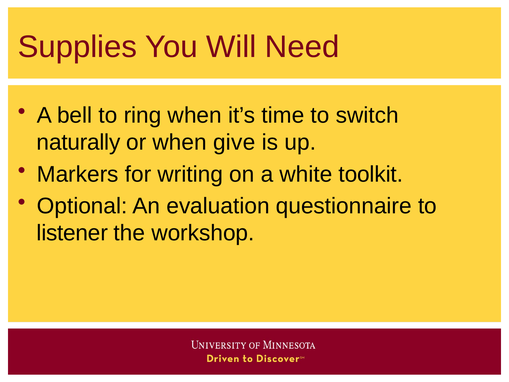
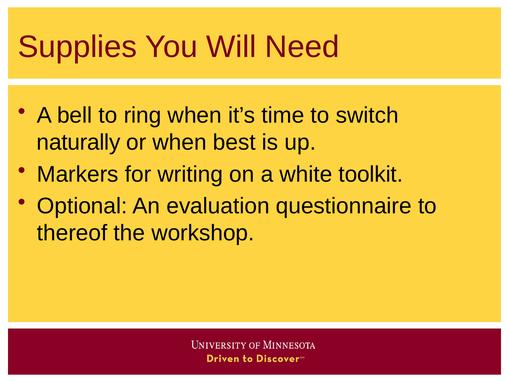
give: give -> best (234, 142)
listener: listener -> thereof (72, 233)
